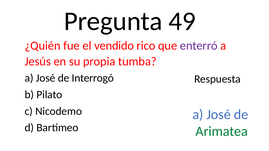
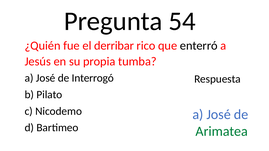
49: 49 -> 54 (182, 21)
vendido: vendido -> derribar (114, 46)
enterró colour: purple -> black (199, 46)
